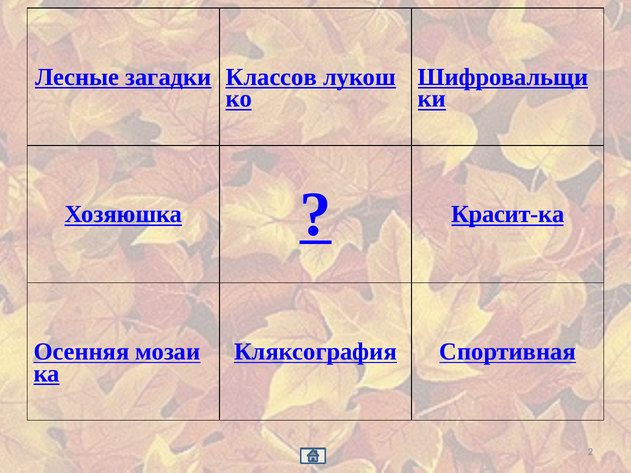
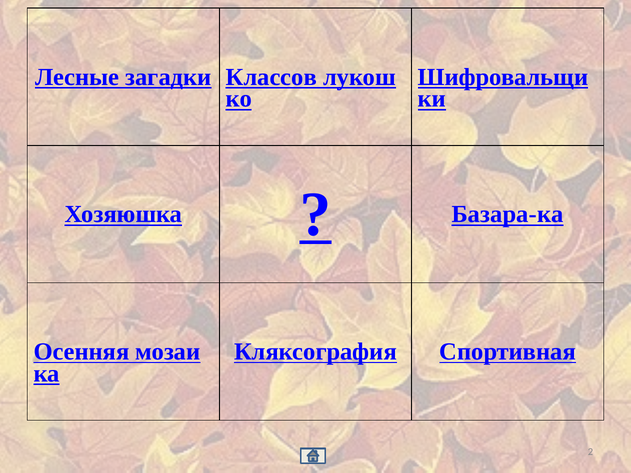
Красит-ка: Красит-ка -> Базара-ка (508, 214)
